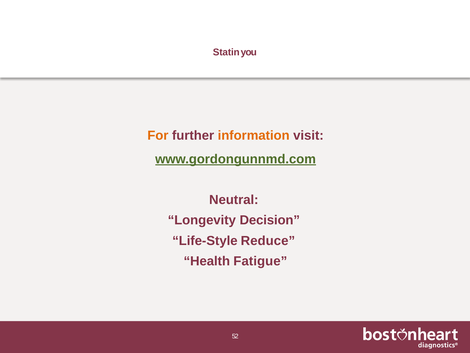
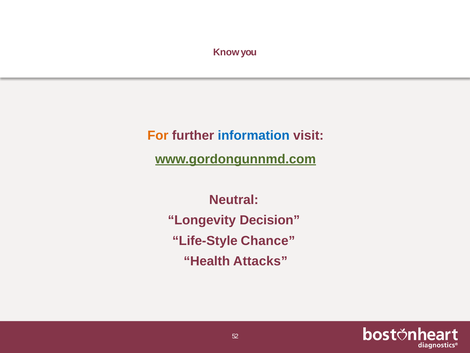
Statin: Statin -> Know (226, 52)
information colour: orange -> blue (254, 135)
Reduce: Reduce -> Chance (268, 240)
Fatigue: Fatigue -> Attacks (260, 261)
